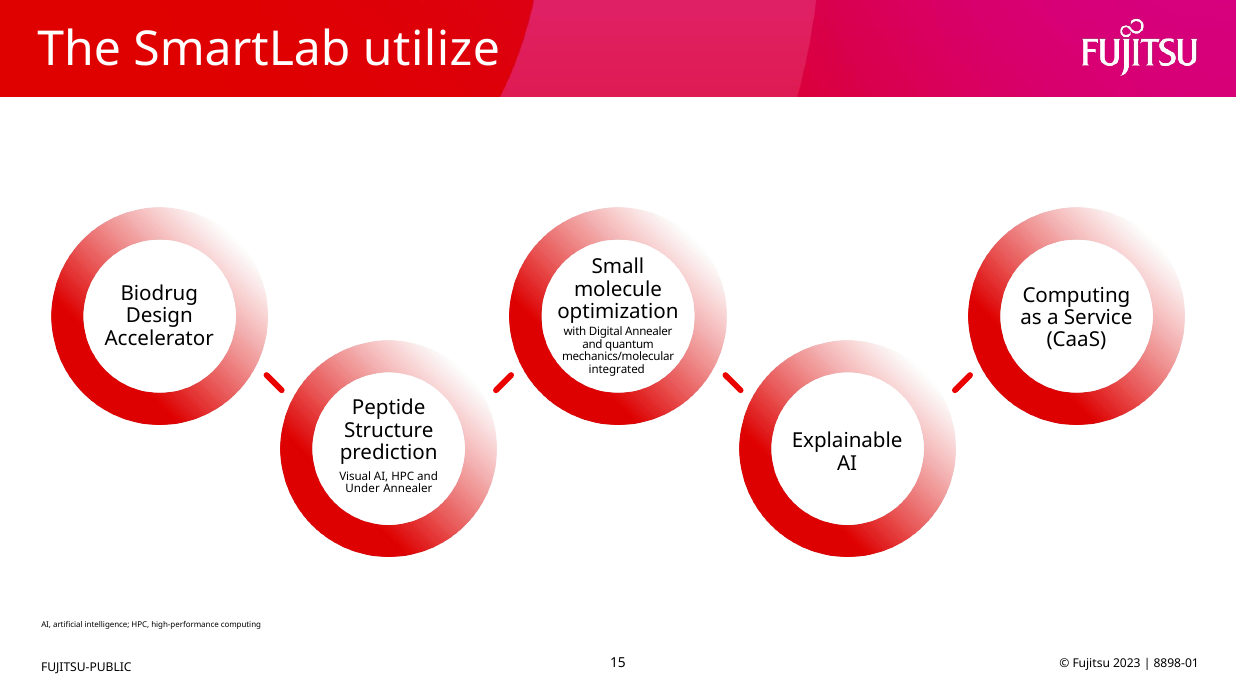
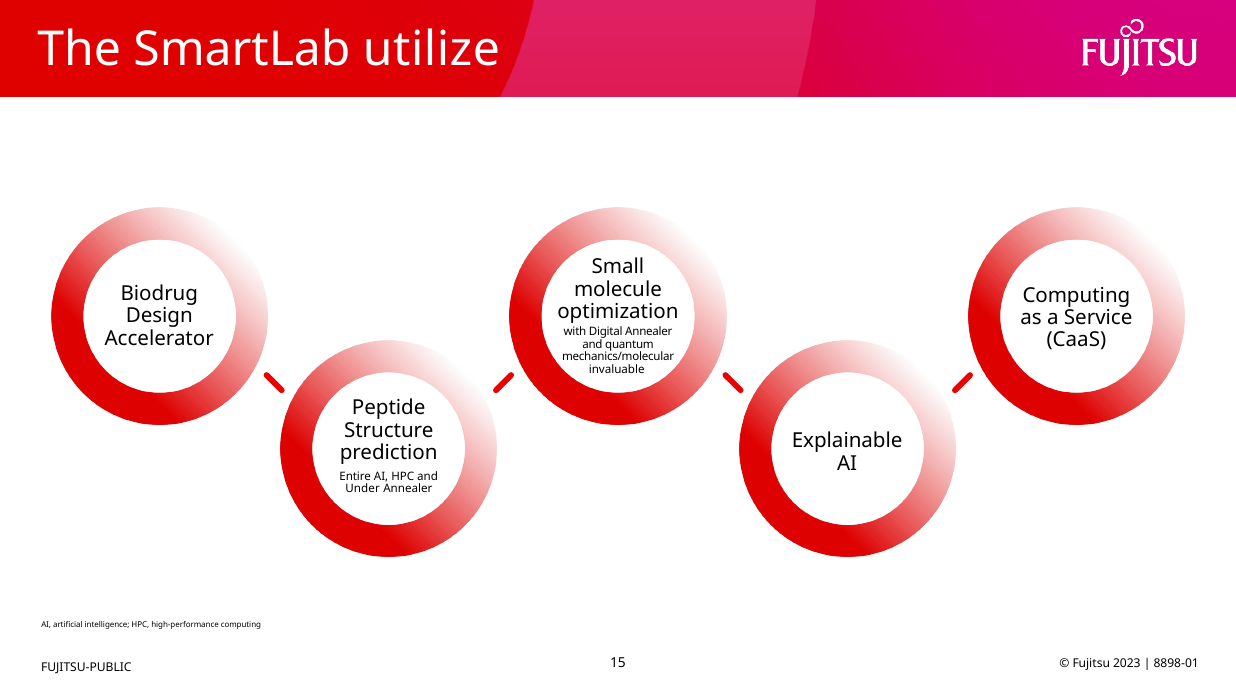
integrated: integrated -> invaluable (617, 370)
Visual: Visual -> Entire (355, 477)
